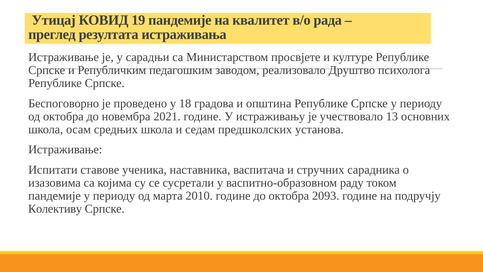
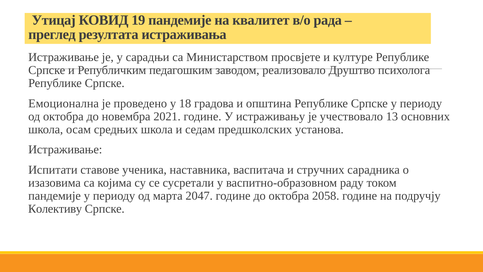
Беспоговорно: Беспоговорно -> Емоционална (64, 103)
2010: 2010 -> 2047 (199, 196)
2093: 2093 -> 2058 (326, 196)
